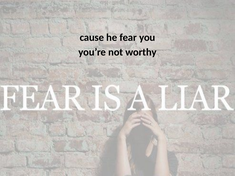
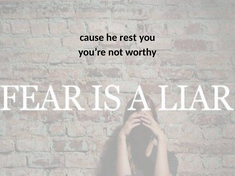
fear: fear -> rest (128, 38)
